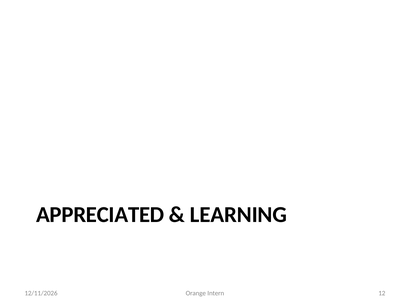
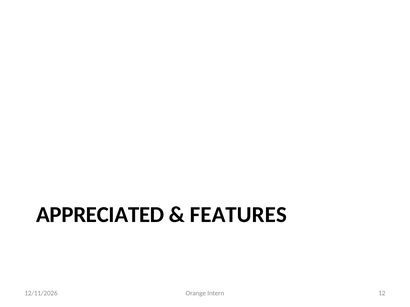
LEARNING: LEARNING -> FEATURES (238, 215)
